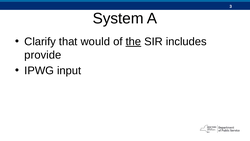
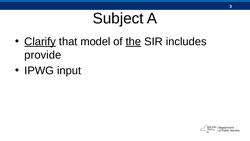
System: System -> Subject (118, 18)
Clarify underline: none -> present (40, 42)
would: would -> model (95, 42)
